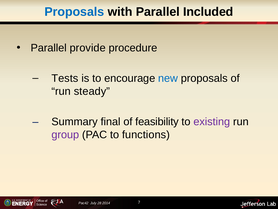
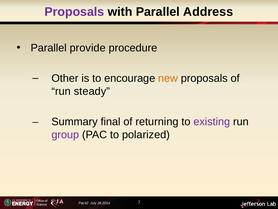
Proposals colour: blue -> purple (74, 12)
Included: Included -> Address (208, 12)
Tests: Tests -> Other (65, 78)
new colour: blue -> orange (168, 78)
feasibility: feasibility -> returning (157, 121)
functions: functions -> polarized (146, 134)
